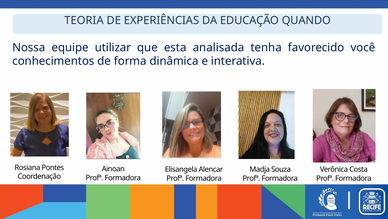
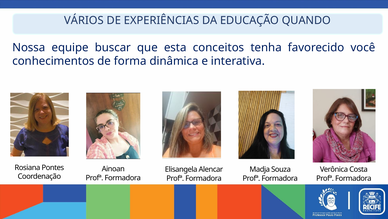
TEORIA: TEORIA -> VÁRIOS (84, 20)
utilizar: utilizar -> buscar (113, 47)
analisada: analisada -> conceitos (219, 47)
